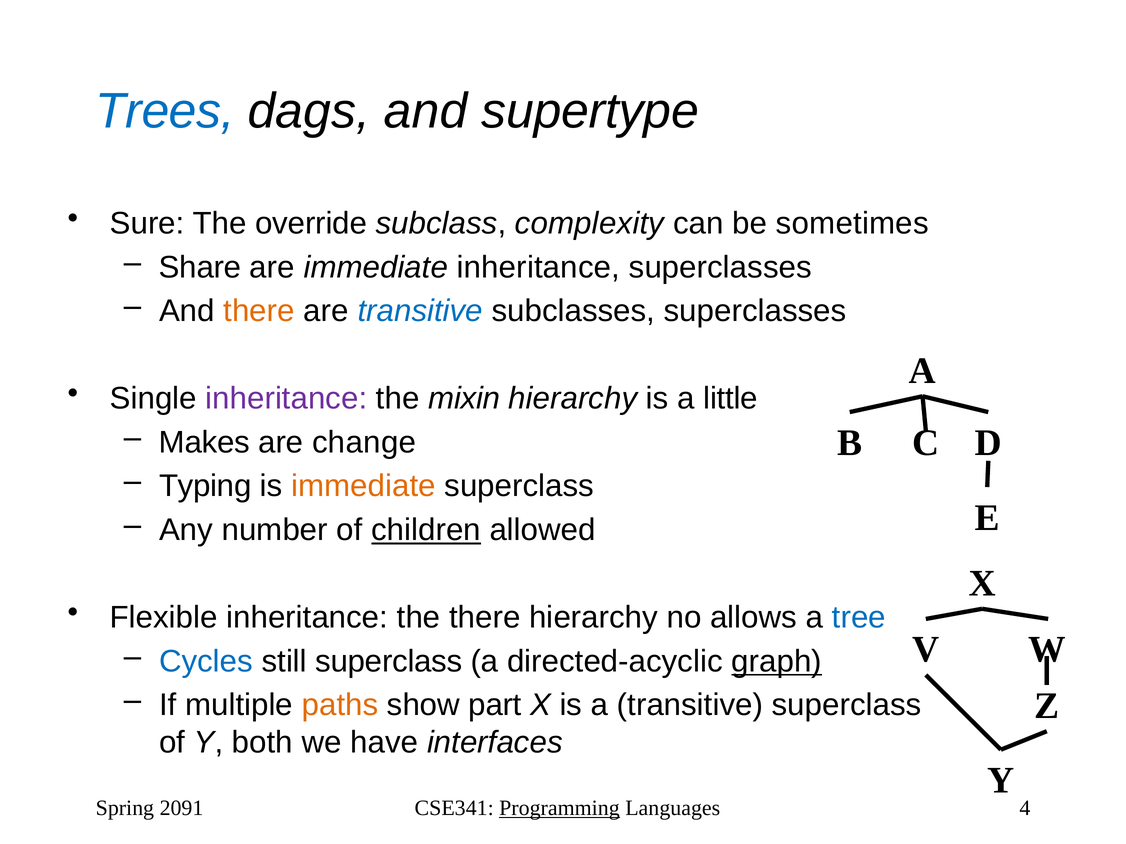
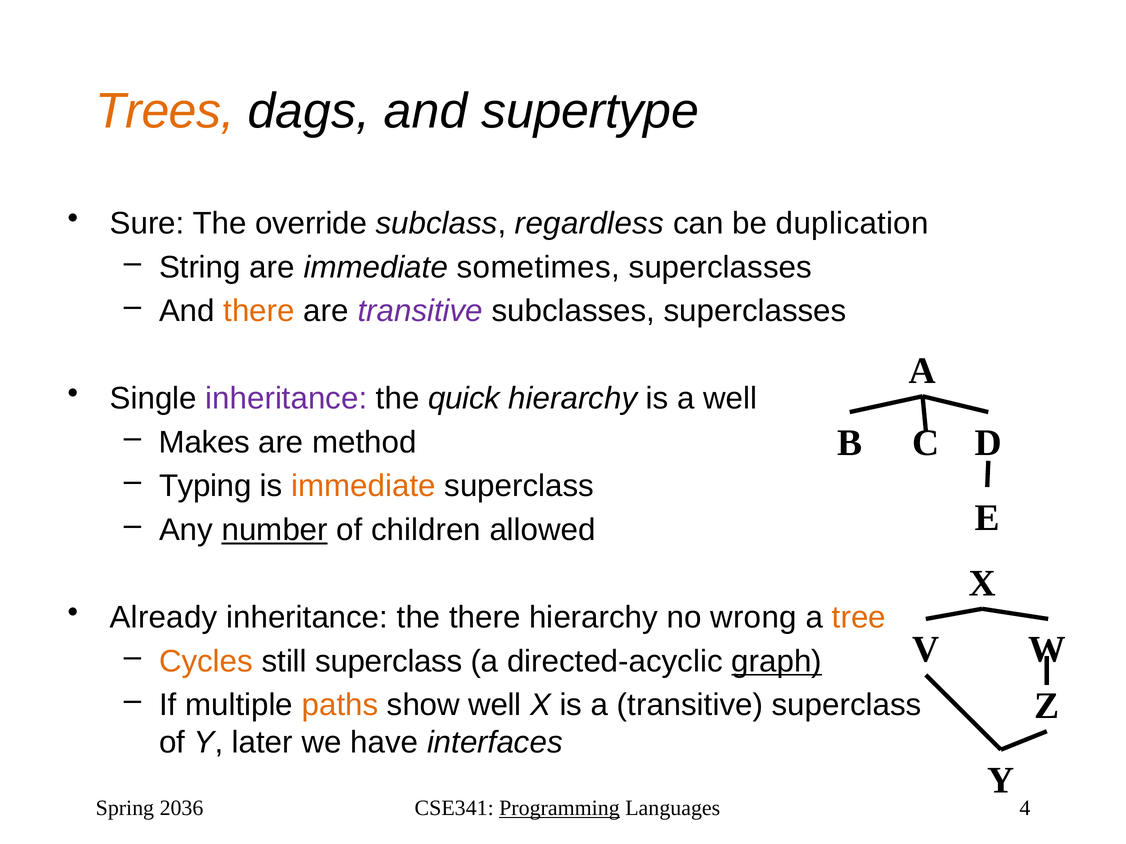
Trees colour: blue -> orange (165, 111)
complexity: complexity -> regardless (589, 224)
sometimes: sometimes -> duplication (852, 224)
Share: Share -> String (200, 267)
immediate inheritance: inheritance -> sometimes (538, 267)
transitive colour: blue -> purple (420, 311)
mixin: mixin -> quick (464, 399)
a little: little -> well (730, 399)
change: change -> method (364, 443)
number underline: none -> present (275, 530)
children underline: present -> none (426, 530)
Flexible: Flexible -> Already (164, 618)
allows: allows -> wrong (753, 618)
tree colour: blue -> orange (859, 618)
Cycles colour: blue -> orange (206, 662)
show part: part -> well (495, 705)
both: both -> later (262, 743)
2091: 2091 -> 2036 (182, 809)
